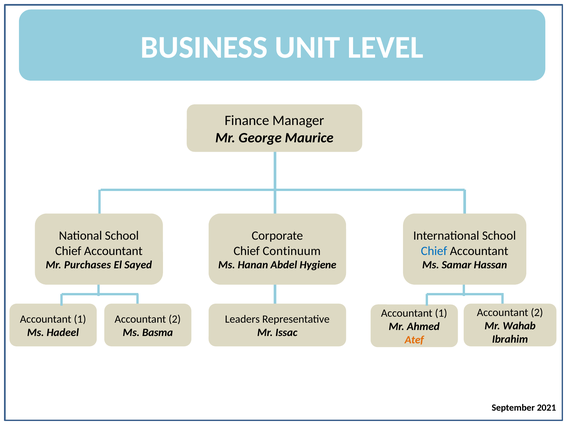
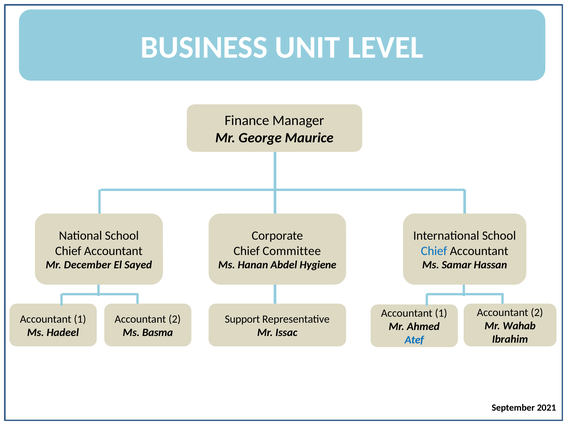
Continuum: Continuum -> Committee (292, 251)
Purchases: Purchases -> December (88, 265)
Leaders: Leaders -> Support (242, 319)
Atef colour: orange -> blue (414, 340)
